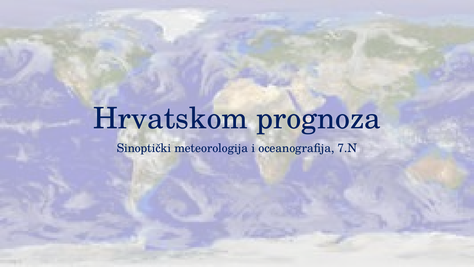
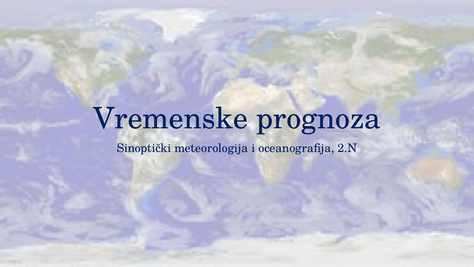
Hrvatskom: Hrvatskom -> Vremenske (171, 118)
7.N: 7.N -> 2.N (347, 148)
